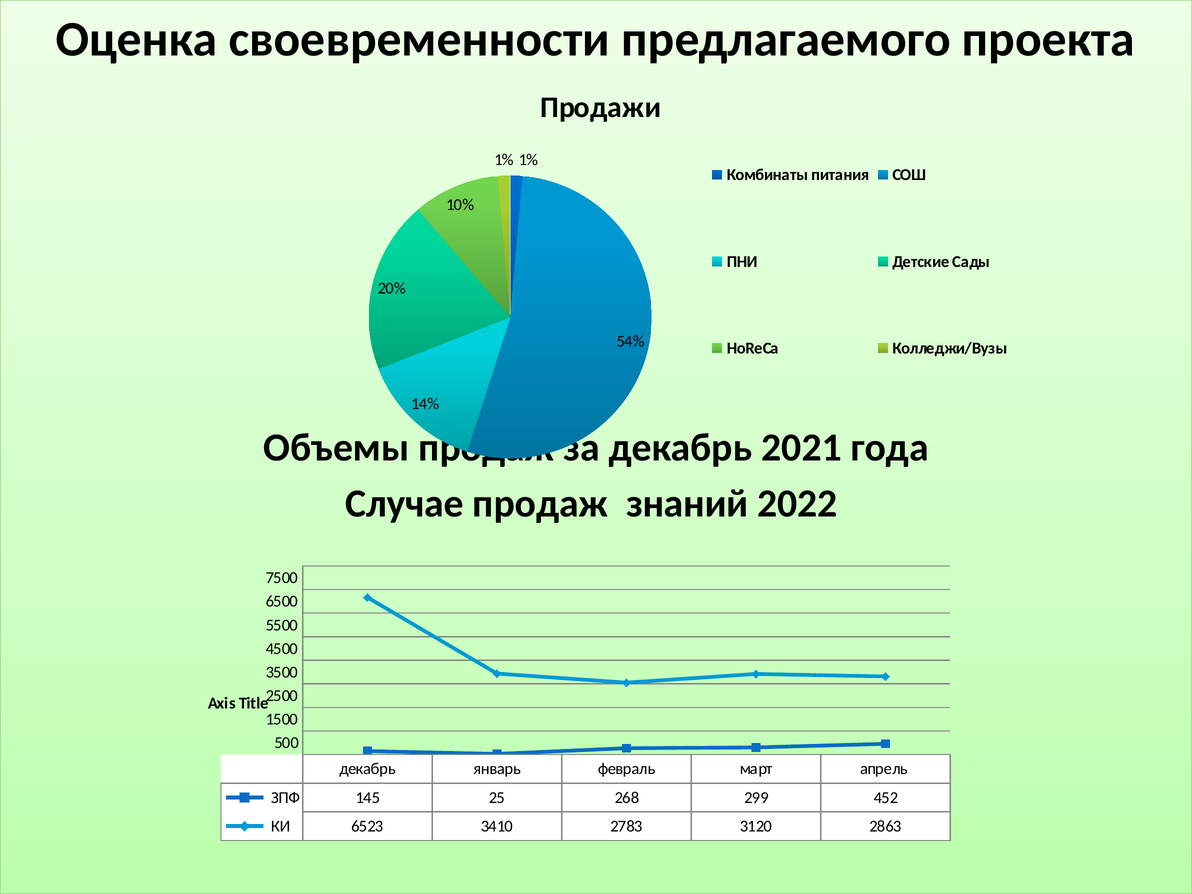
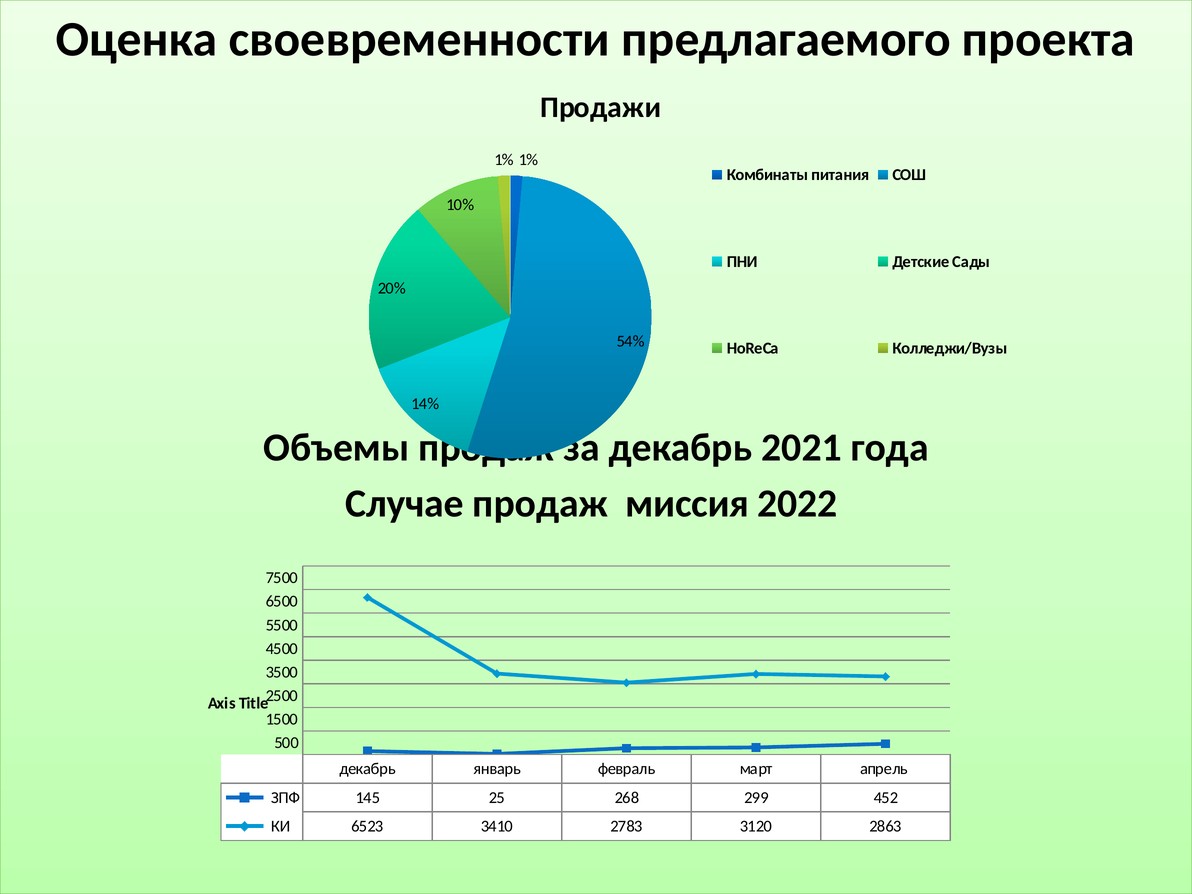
знаний: знаний -> миссия (687, 503)
